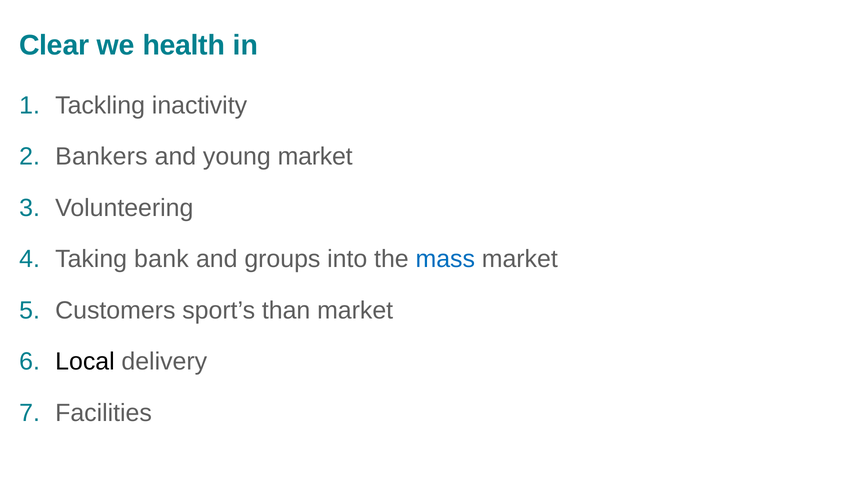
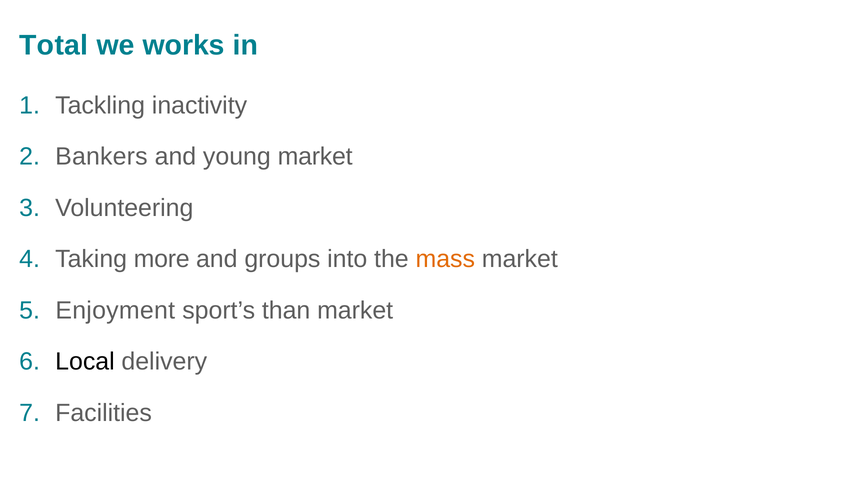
Clear: Clear -> Total (54, 45)
health: health -> works (184, 45)
bank: bank -> more (162, 259)
mass colour: blue -> orange (445, 259)
Customers: Customers -> Enjoyment (115, 311)
